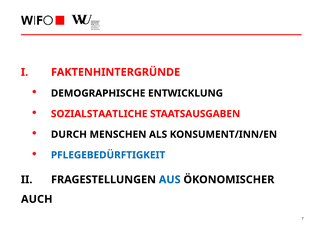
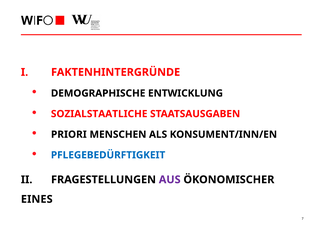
DURCH: DURCH -> PRIORI (69, 135)
AUS colour: blue -> purple (170, 180)
AUCH: AUCH -> EINES (37, 200)
